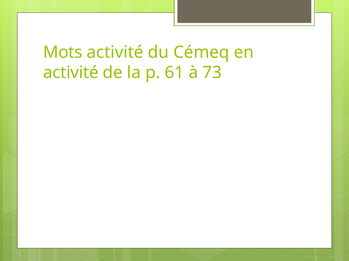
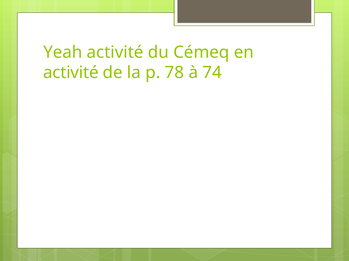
Mots: Mots -> Yeah (63, 52)
61: 61 -> 78 (174, 73)
73: 73 -> 74 (212, 73)
